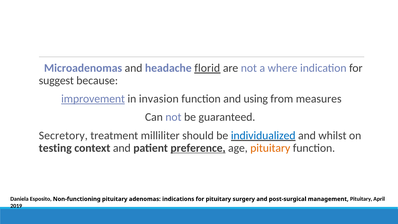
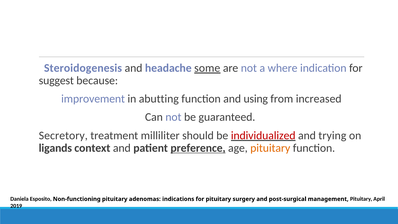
Microadenomas: Microadenomas -> Steroidogenesis (83, 68)
florid: florid -> some (207, 68)
improvement underline: present -> none (93, 99)
invasion: invasion -> abutting (159, 99)
measures: measures -> increased (319, 99)
individualized colour: blue -> red (263, 135)
whilst: whilst -> trying (332, 135)
testing: testing -> ligands (55, 148)
